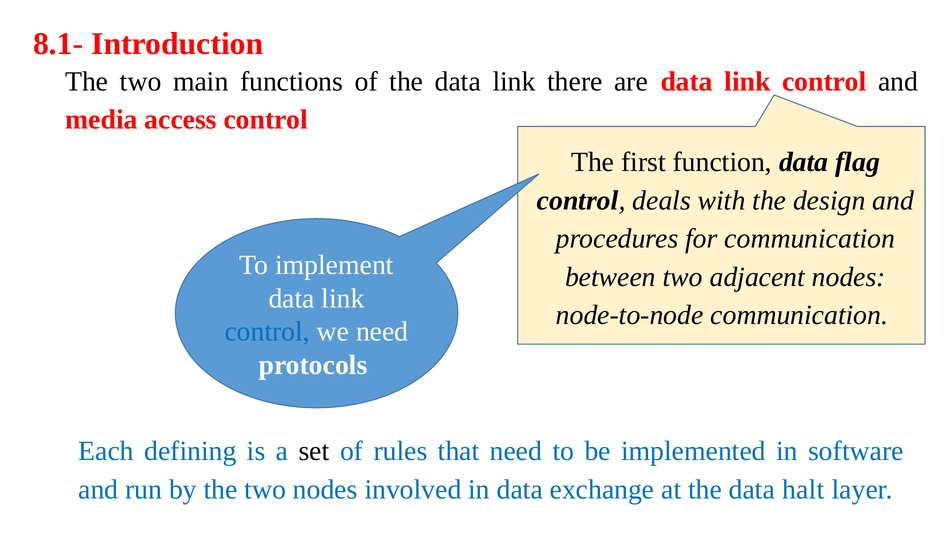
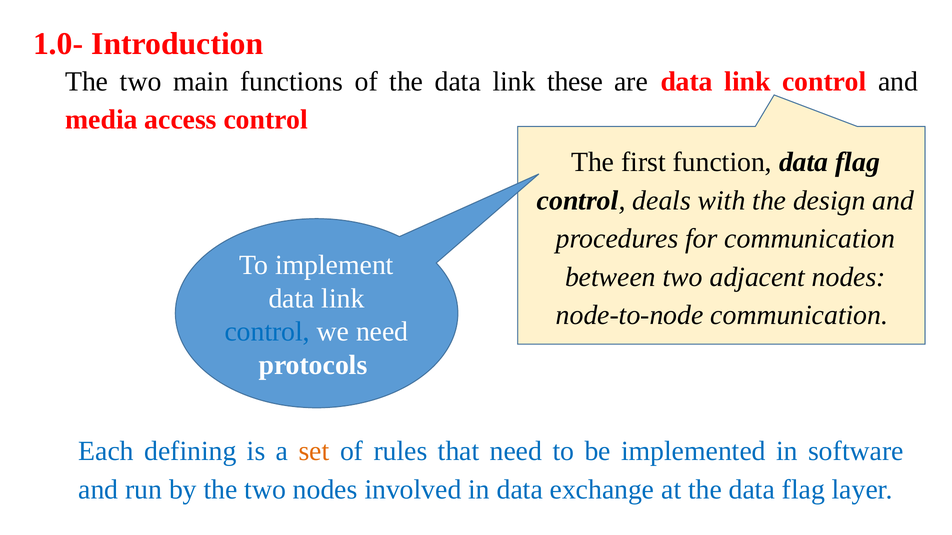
8.1-: 8.1- -> 1.0- (58, 44)
there: there -> these (575, 81)
set colour: black -> orange (314, 452)
the data halt: halt -> flag (803, 490)
